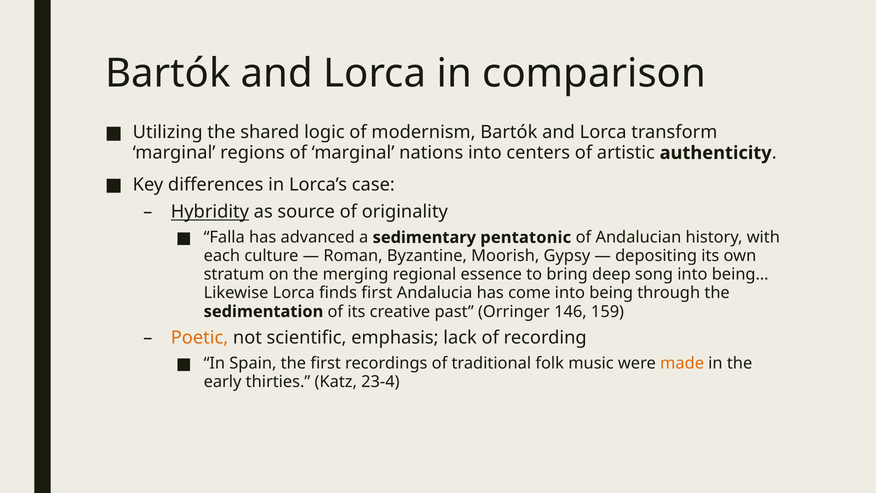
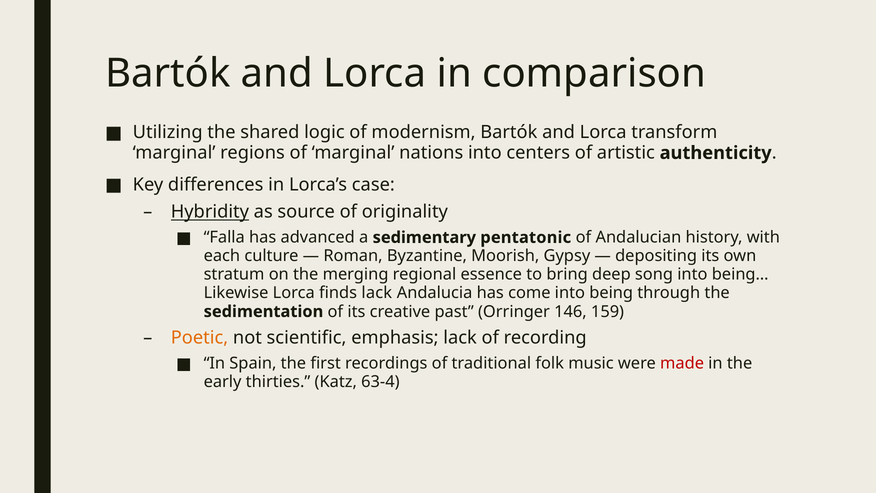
finds first: first -> lack (377, 293)
made colour: orange -> red (682, 363)
23-4: 23-4 -> 63-4 (380, 382)
